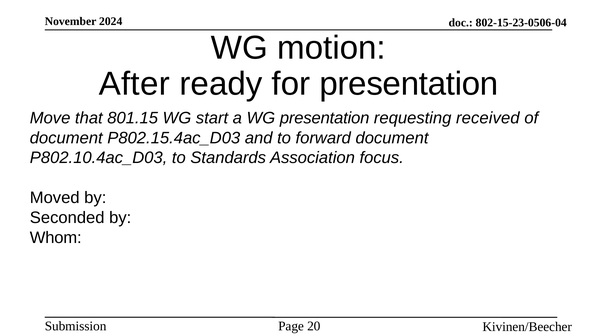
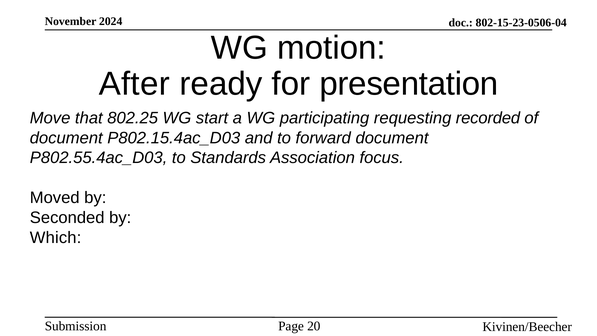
801.15: 801.15 -> 802.25 (133, 118)
WG presentation: presentation -> participating (325, 118)
received: received -> recorded (488, 118)
P802.10.4ac_D03: P802.10.4ac_D03 -> P802.55.4ac_D03 (99, 158)
Whom: Whom -> Which (56, 237)
